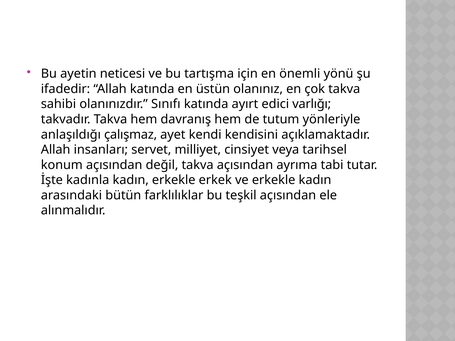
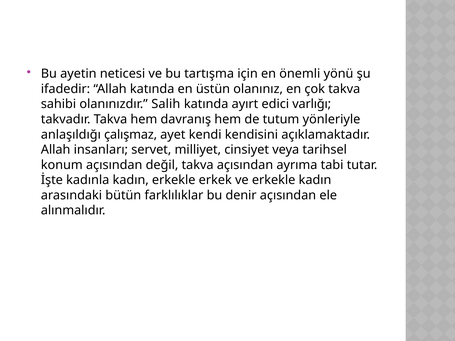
Sınıfı: Sınıfı -> Salih (166, 104)
teşkil: teşkil -> denir (241, 195)
